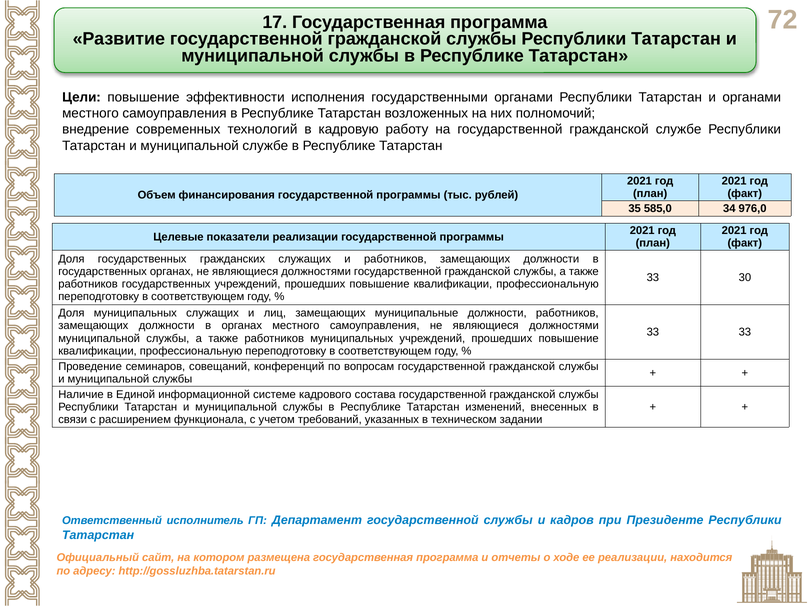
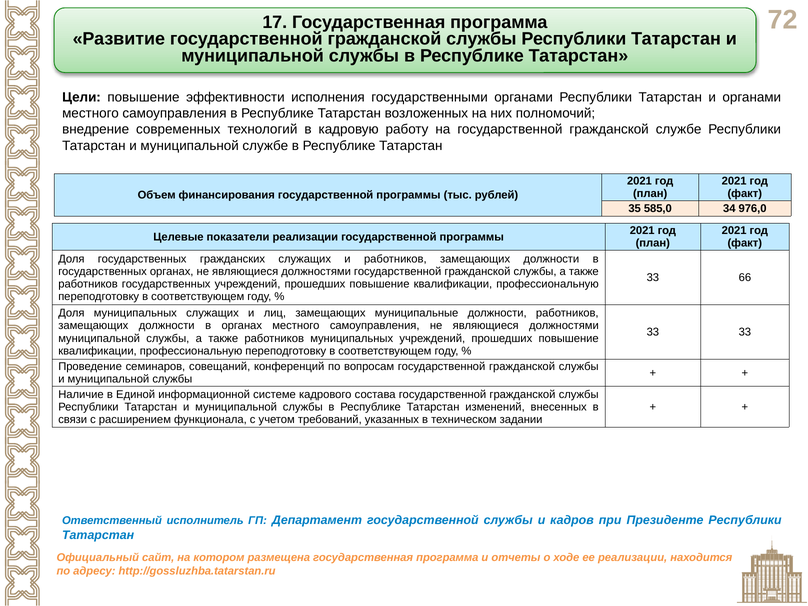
30: 30 -> 66 (745, 278)
